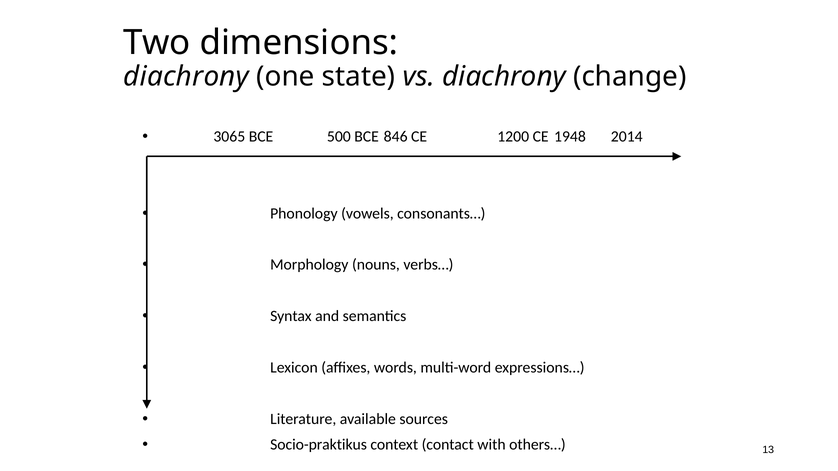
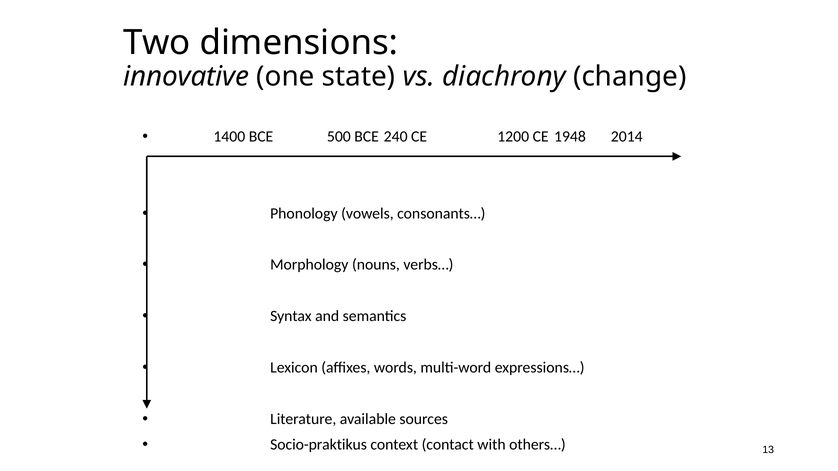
diachrony: diachrony -> innovative (186, 77)
3065: 3065 -> 1400 (229, 137)
846: 846 -> 240 (396, 137)
